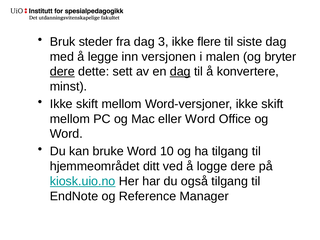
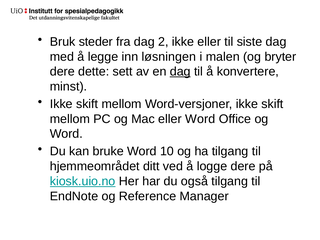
3: 3 -> 2 (163, 42)
ikke flere: flere -> eller (209, 42)
versjonen: versjonen -> løsningen (169, 57)
dere underline: present -> none (62, 72)
